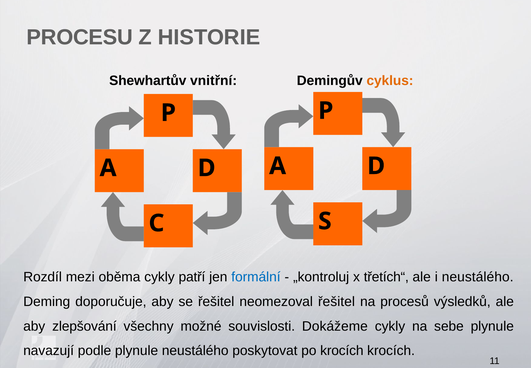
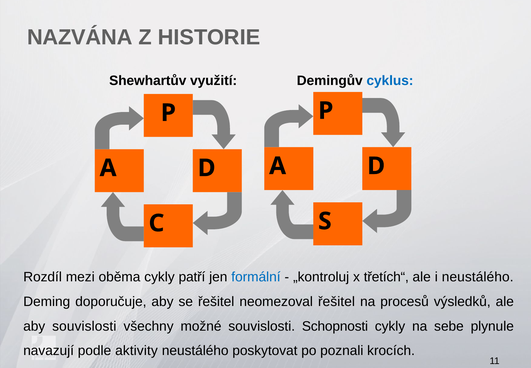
PROCESU: PROCESU -> NAZVÁNA (80, 37)
vnitřní: vnitřní -> využití (214, 81)
cyklus colour: orange -> blue (390, 81)
aby zlepšování: zlepšování -> souvislosti (84, 326)
Dokážeme: Dokážeme -> Schopnosti (335, 326)
podle plynule: plynule -> aktivity (136, 350)
po krocích: krocích -> poznali (342, 350)
